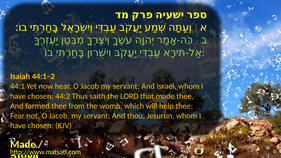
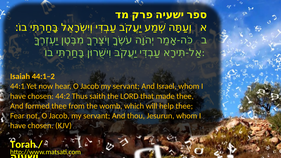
Made: Made -> Torah (23, 145)
